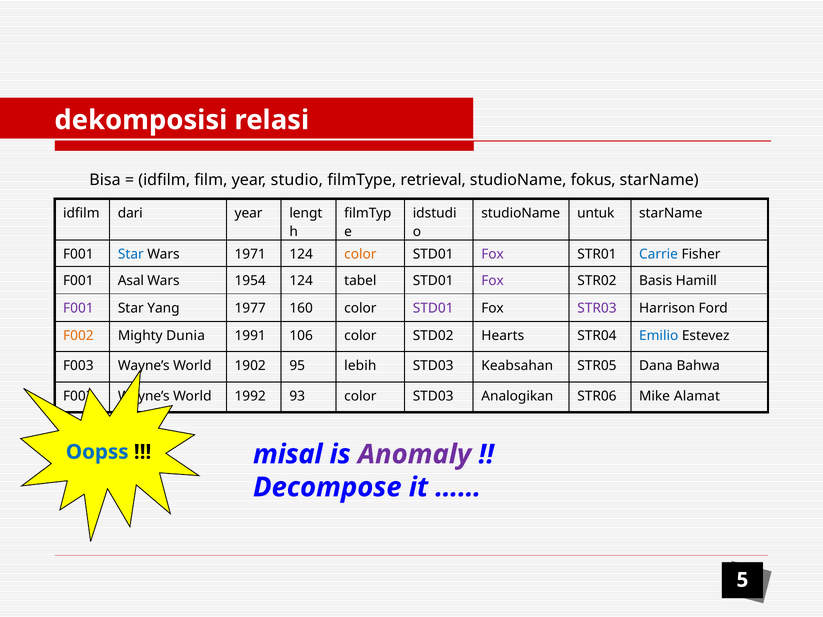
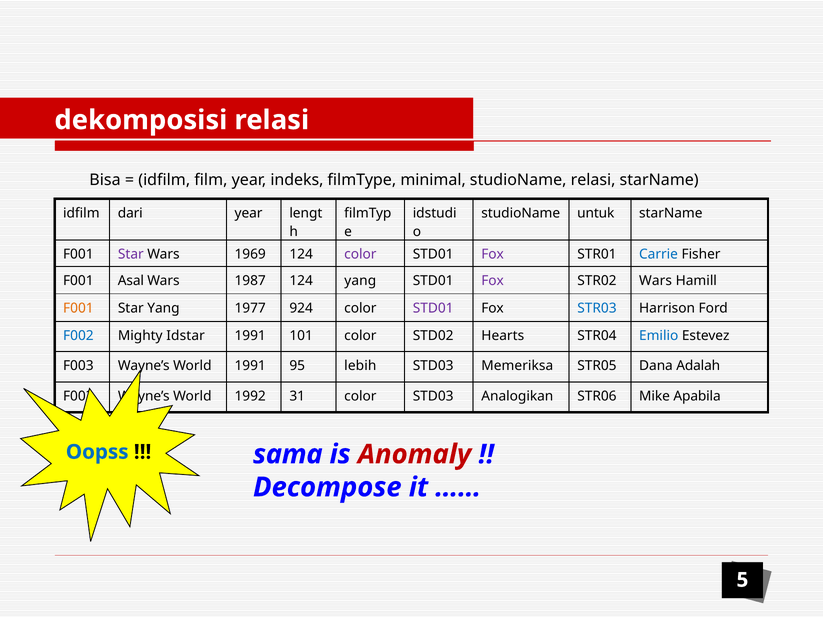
studio: studio -> indeks (297, 180)
retrieval: retrieval -> minimal (433, 180)
studioName fokus: fokus -> relasi (593, 180)
Star colour: blue -> purple (131, 254)
1971: 1971 -> 1969 (250, 254)
color colour: orange -> purple (360, 254)
1954: 1954 -> 1987 (250, 281)
124 tabel: tabel -> yang (360, 281)
STR02 Basis: Basis -> Wars (656, 281)
F001 colour: purple -> orange (78, 308)
160: 160 -> 924 (301, 308)
STR03 colour: purple -> blue (597, 308)
F002 colour: orange -> blue (78, 336)
Dunia: Dunia -> Idstar (186, 336)
106: 106 -> 101 (301, 336)
1902: 1902 -> 1991 (250, 366)
Keabsahan: Keabsahan -> Memeriksa (517, 366)
Bahwa: Bahwa -> Adalah (698, 366)
93: 93 -> 31 (297, 396)
Alamat: Alamat -> Apabila (697, 396)
misal: misal -> sama (288, 454)
Anomaly colour: purple -> red (415, 454)
